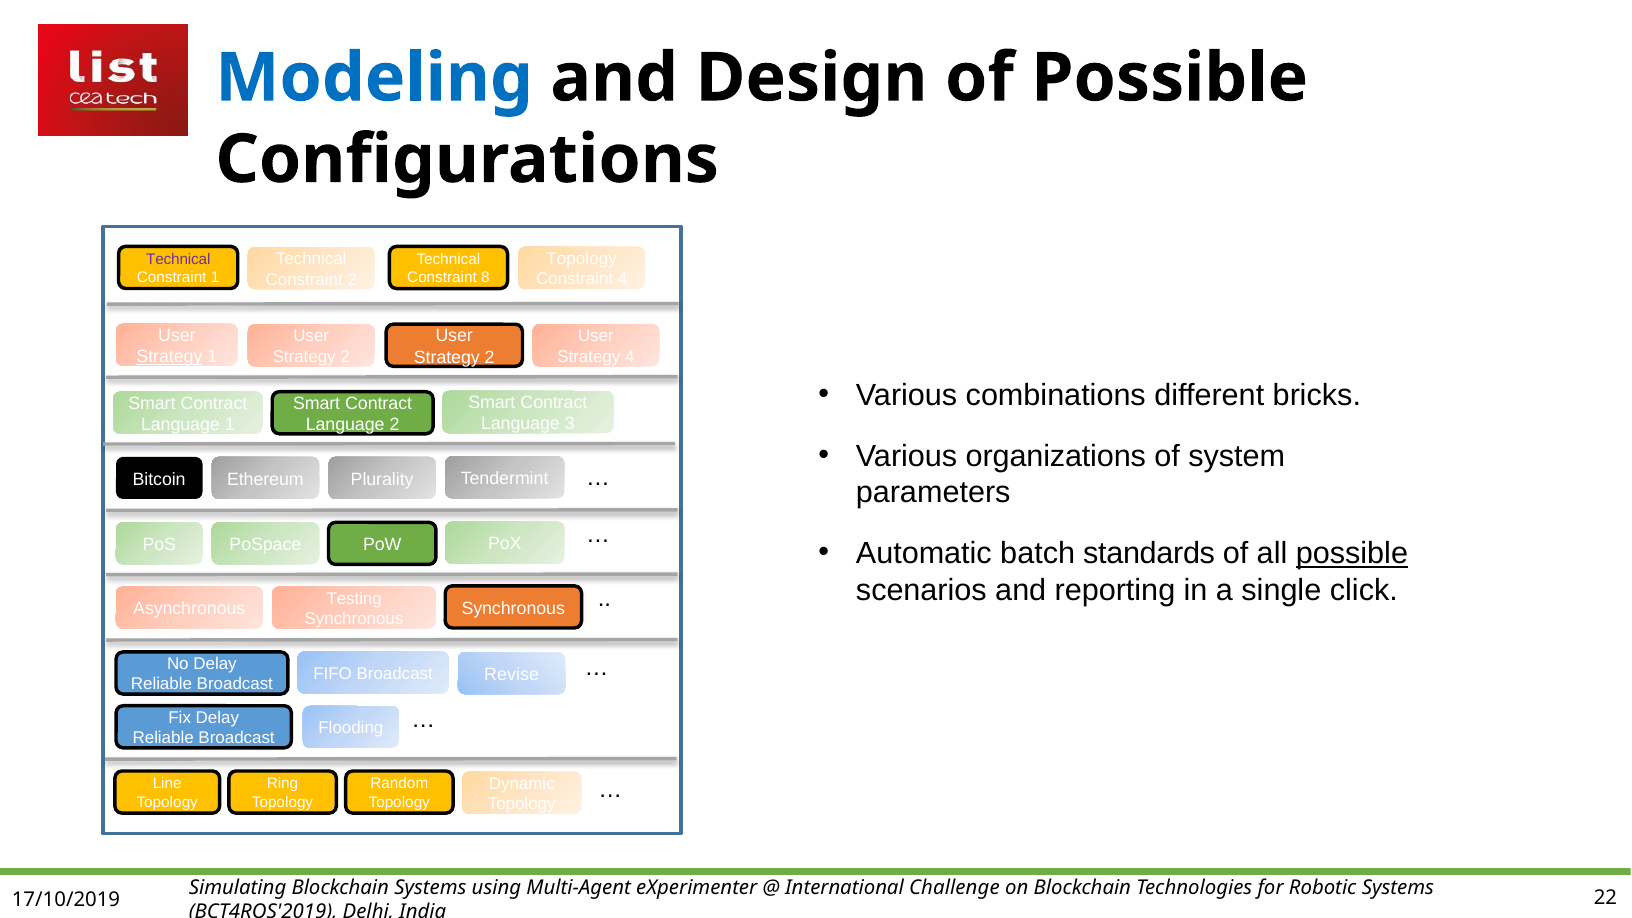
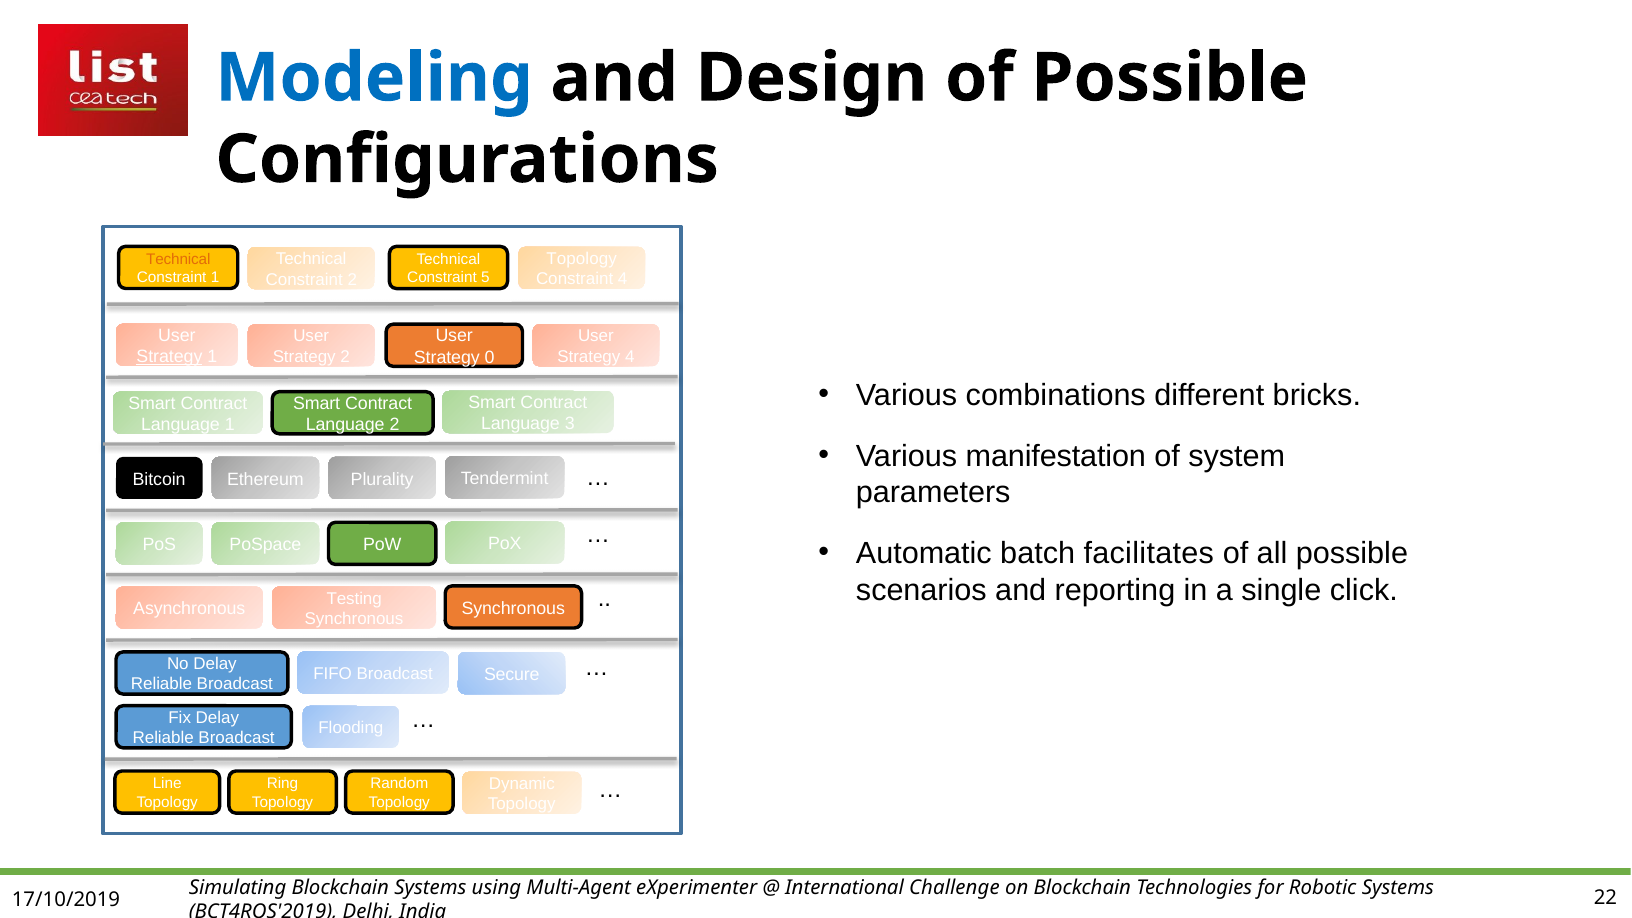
Technical colour: purple -> orange (178, 259)
8: 8 -> 5 (485, 278)
2: 2 -> 0 (490, 357)
organizations: organizations -> manifestation (1056, 456)
standards: standards -> facilitates (1149, 553)
possible underline: present -> none (1352, 553)
Revise: Revise -> Secure (512, 674)
